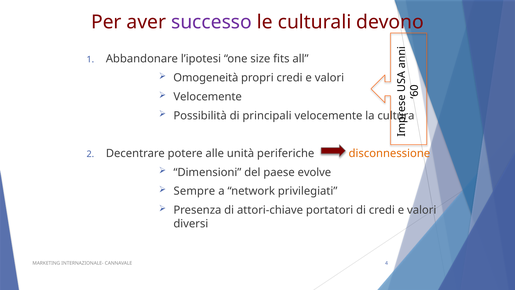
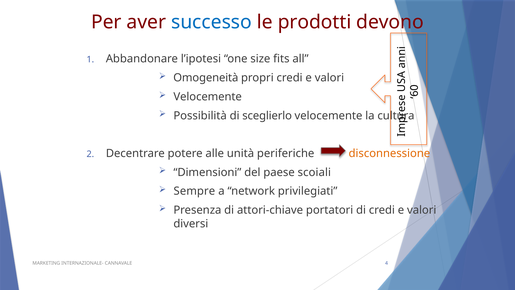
successo colour: purple -> blue (211, 22)
culturali: culturali -> prodotti (315, 22)
principali: principali -> sceglierlo (267, 115)
evolve: evolve -> scoiali (314, 172)
